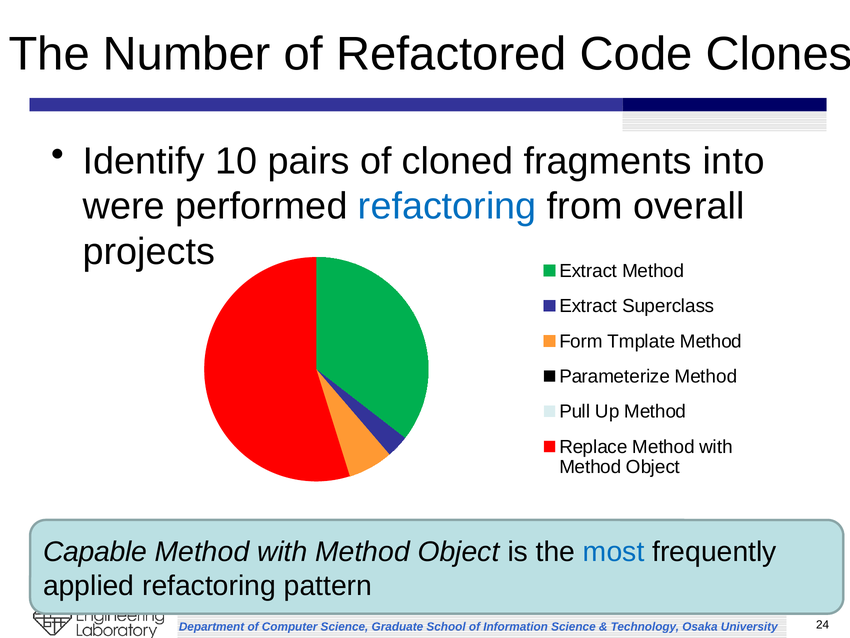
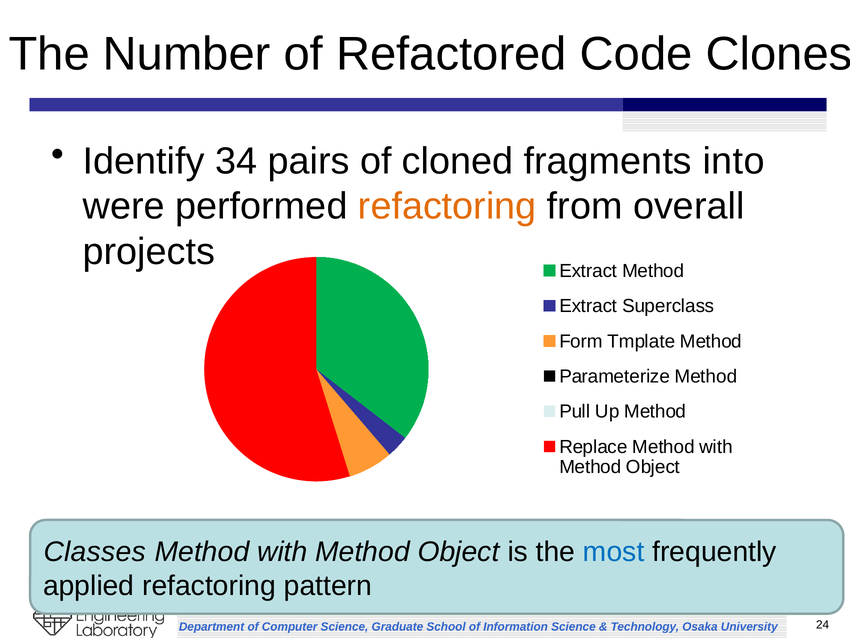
10: 10 -> 34 (236, 161)
refactoring colour: blue -> orange (447, 206)
Capable: Capable -> Classes (95, 551)
